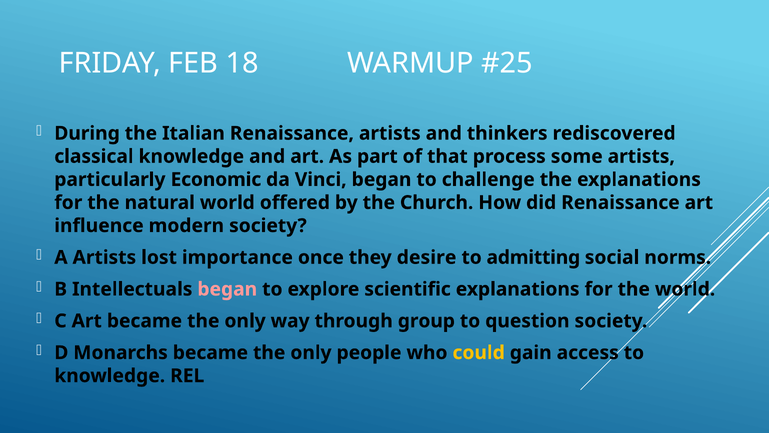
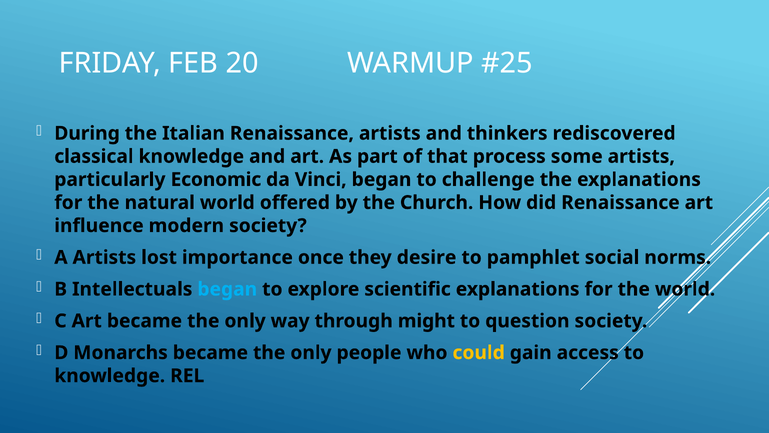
18: 18 -> 20 (242, 63)
admitting: admitting -> pamphlet (533, 257)
began colour: pink -> light blue (227, 289)
group: group -> might (426, 321)
